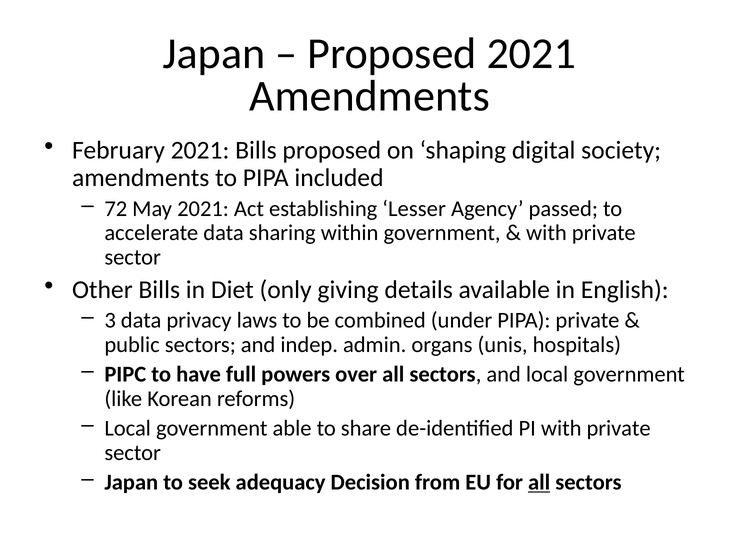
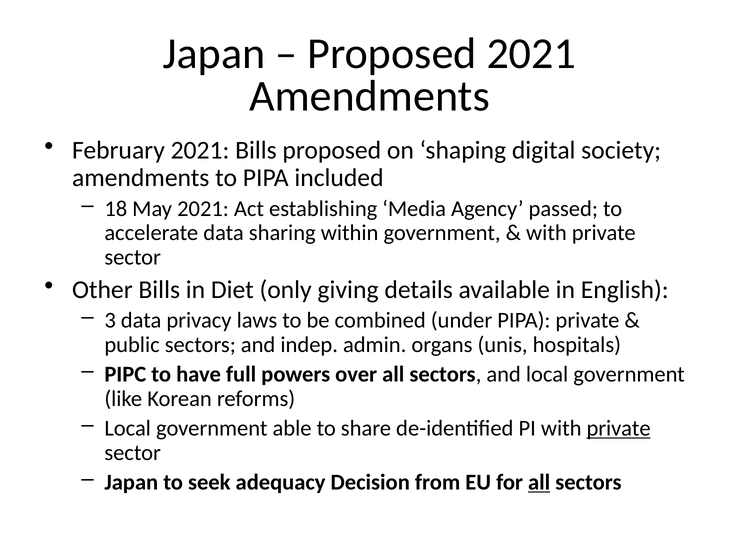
72: 72 -> 18 (116, 209)
Lesser: Lesser -> Media (414, 209)
private underline: none -> present (619, 429)
